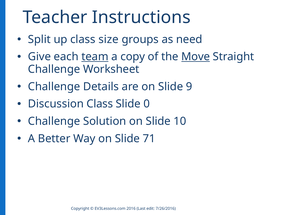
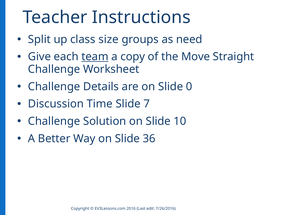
Move underline: present -> none (196, 57)
9: 9 -> 0 (189, 87)
Discussion Class: Class -> Time (100, 104)
0: 0 -> 7 (147, 104)
71: 71 -> 36 (149, 139)
